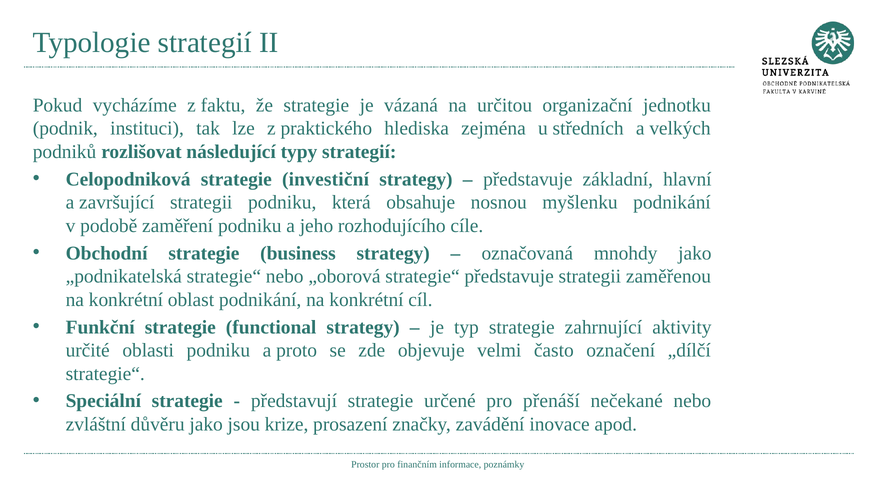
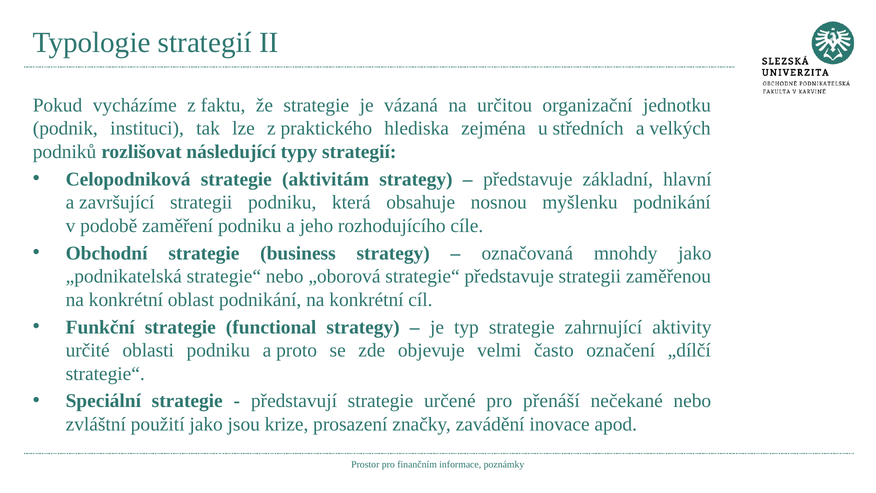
investiční: investiční -> aktivitám (326, 179)
důvěru: důvěru -> použití (158, 424)
